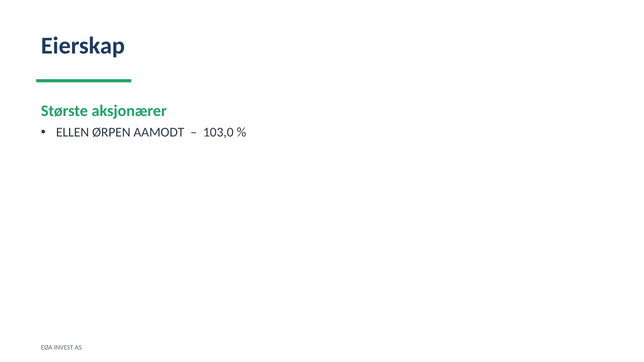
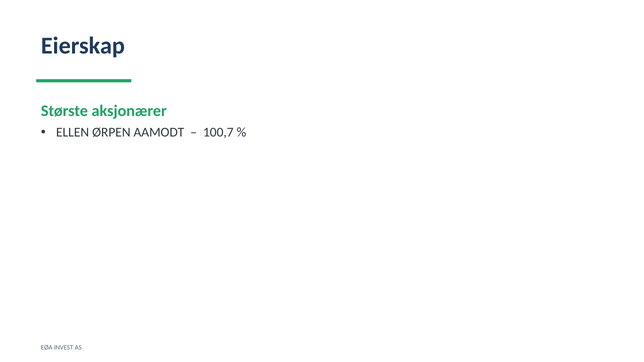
103,0: 103,0 -> 100,7 (218, 132)
